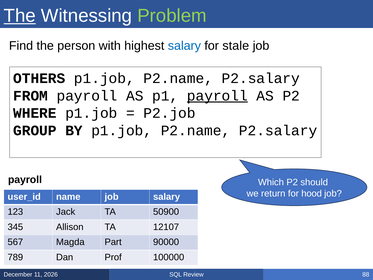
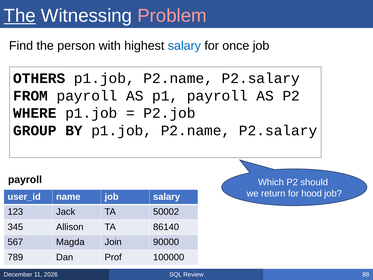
Problem colour: light green -> pink (172, 16)
stale: stale -> once (236, 46)
payroll underline: present -> none (217, 96)
50900: 50900 -> 50002 (166, 212)
12107: 12107 -> 86140 (166, 227)
Part: Part -> Join (113, 242)
